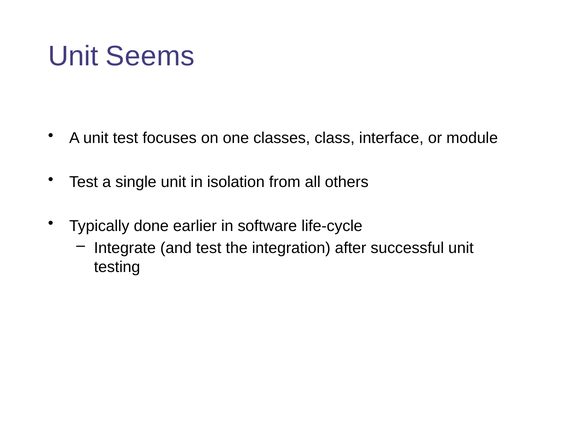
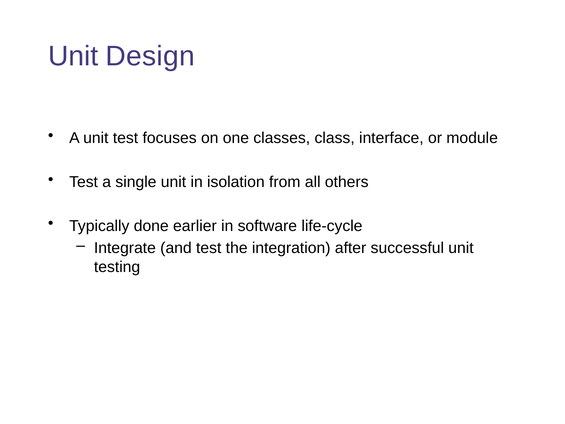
Seems: Seems -> Design (150, 56)
